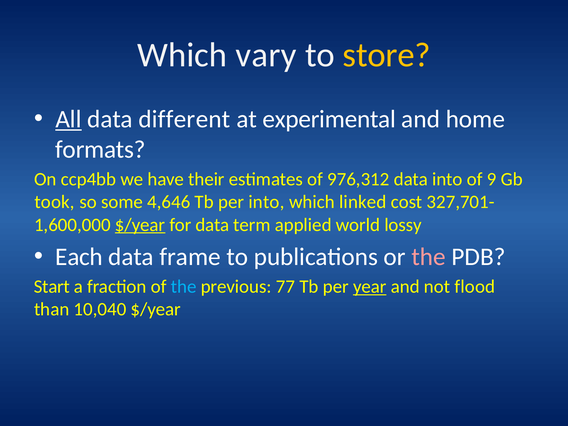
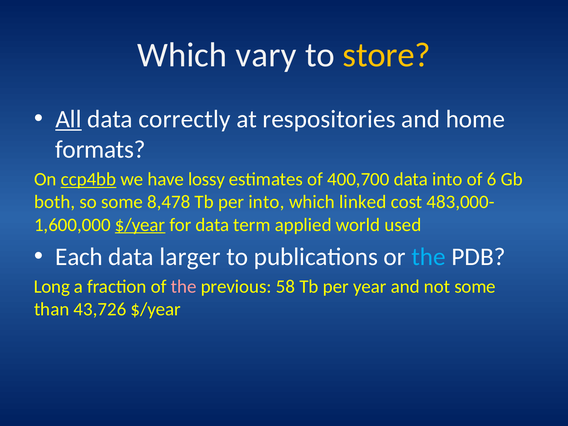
different: different -> correctly (184, 119)
experimental: experimental -> respositories (329, 119)
ccp4bb underline: none -> present (88, 179)
their: their -> lossy (206, 179)
976,312: 976,312 -> 400,700 (358, 179)
9: 9 -> 6 (492, 179)
took: took -> both (55, 202)
4,646: 4,646 -> 8,478 (169, 202)
327,701-: 327,701- -> 483,000- (461, 202)
lossy: lossy -> used (403, 225)
frame: frame -> larger (190, 257)
the colour: pink -> light blue (429, 257)
Start: Start -> Long (52, 287)
the colour: light blue -> pink (184, 287)
77: 77 -> 58 (286, 287)
year underline: present -> none (370, 287)
not flood: flood -> some (475, 287)
10,040: 10,040 -> 43,726 (100, 309)
